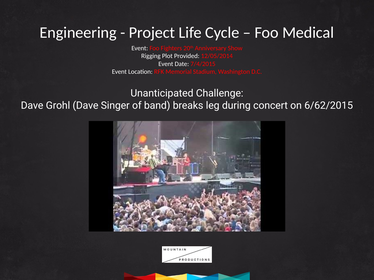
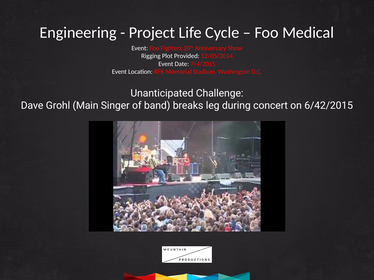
Grohl Dave: Dave -> Main (86, 106)
6/62/2015: 6/62/2015 -> 6/42/2015 (329, 106)
